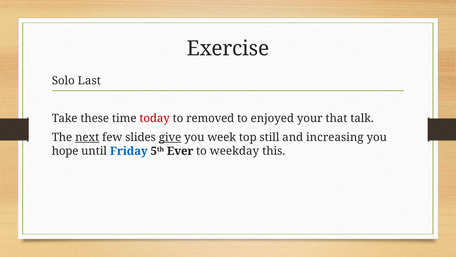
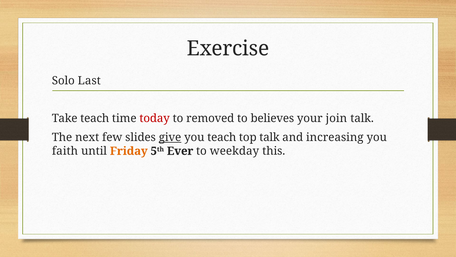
Take these: these -> teach (95, 118)
enjoyed: enjoyed -> believes (272, 118)
that: that -> join (336, 118)
next underline: present -> none (87, 137)
you week: week -> teach (222, 137)
top still: still -> talk (270, 137)
hope: hope -> faith (65, 151)
Friday colour: blue -> orange (129, 151)
